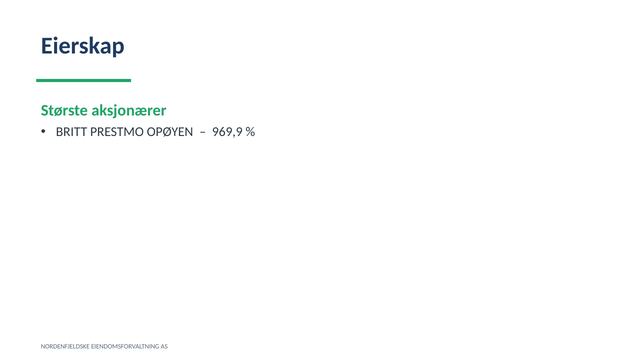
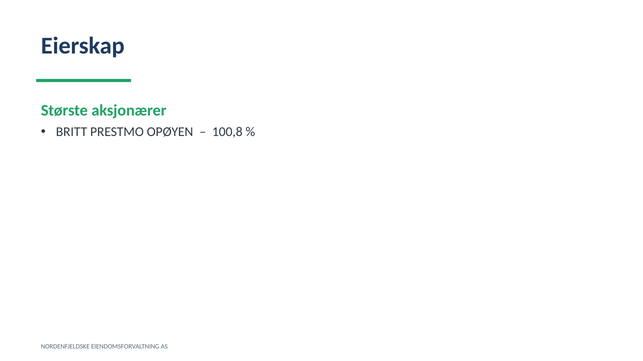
969,9: 969,9 -> 100,8 (227, 132)
